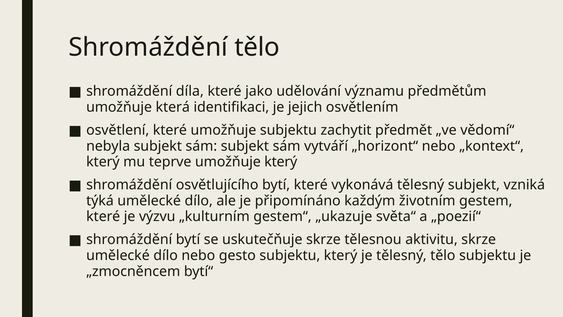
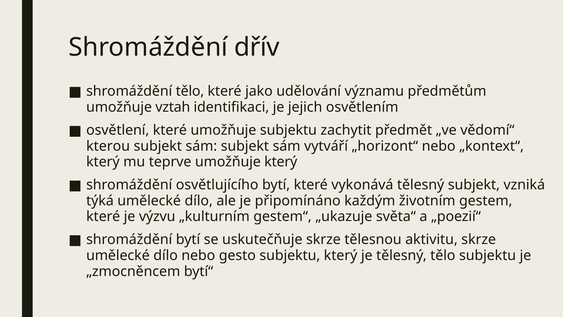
Shromáždění tělo: tělo -> dřív (257, 47)
shromáždění díla: díla -> tělo (190, 91)
která: která -> vztah (173, 107)
nebyla: nebyla -> kterou (108, 146)
